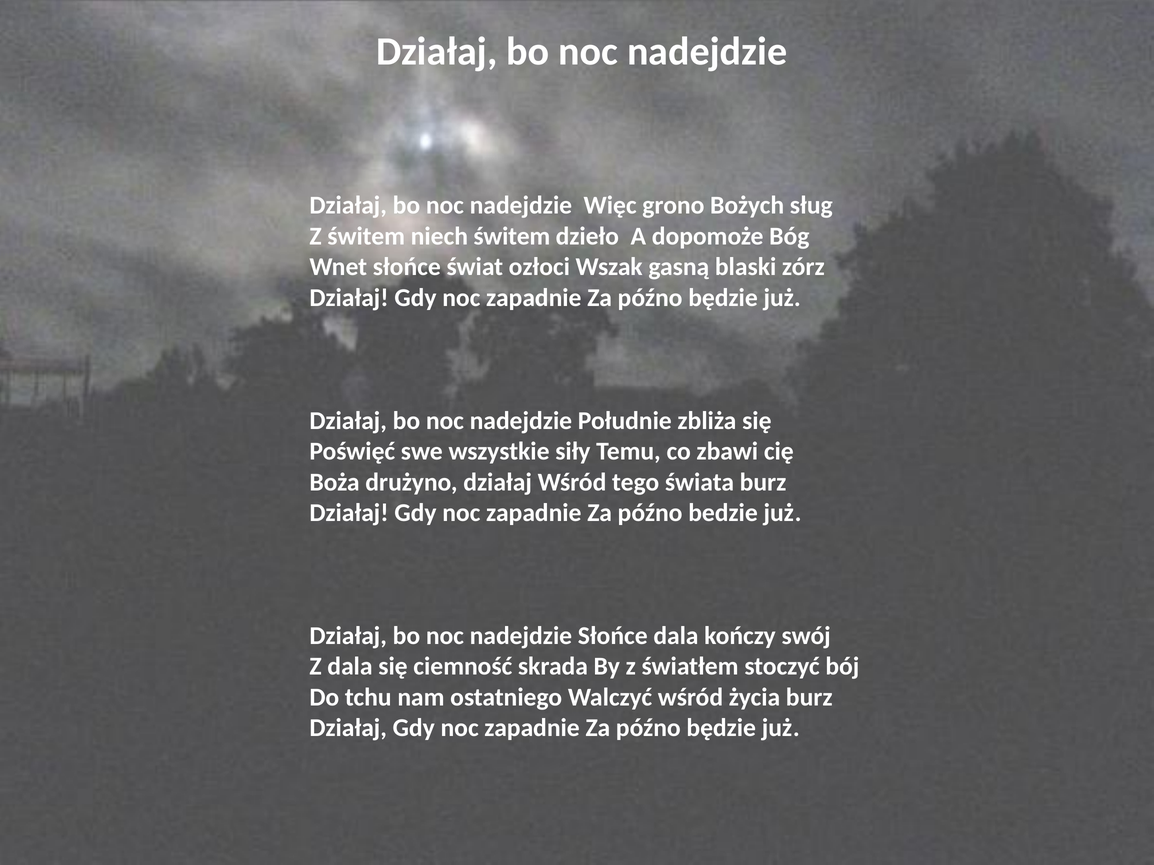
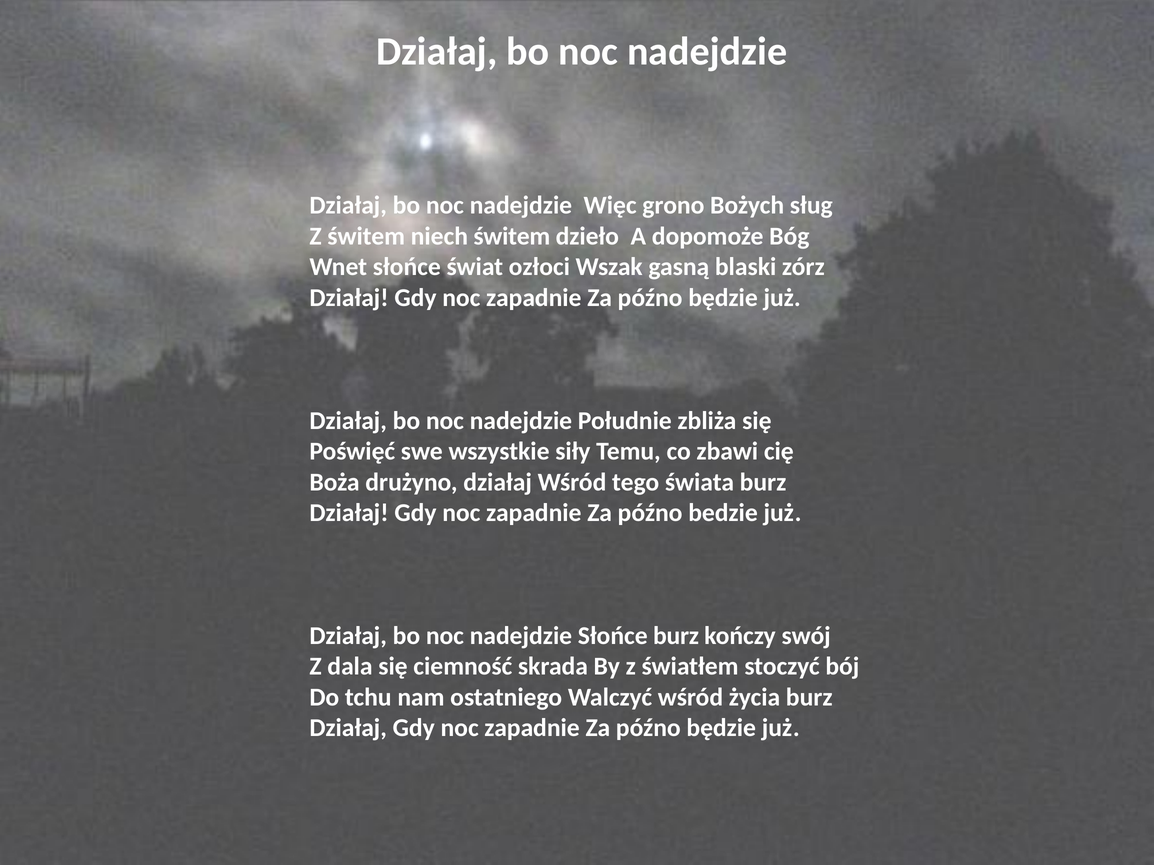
Słońce dala: dala -> burz (676, 636)
